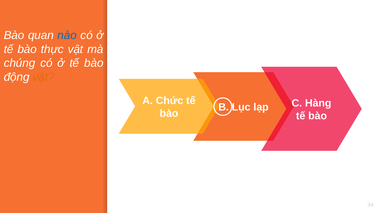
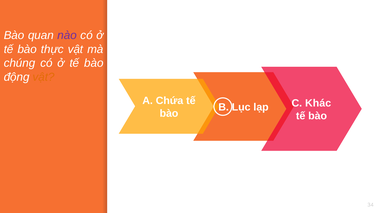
nào colour: blue -> purple (67, 35)
Chức: Chức -> Chứa (170, 101)
Hàng: Hàng -> Khác (318, 103)
